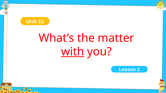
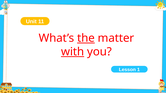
the underline: none -> present (86, 38)
